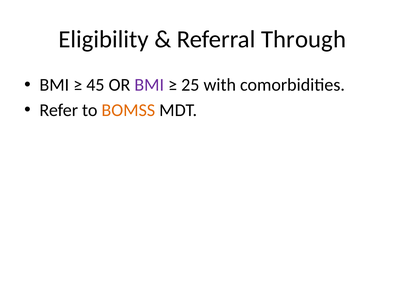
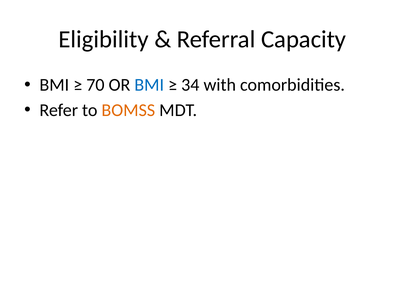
Through: Through -> Capacity (304, 39)
45: 45 -> 70 (95, 85)
BMI colour: purple -> blue (149, 85)
25: 25 -> 34 (190, 85)
